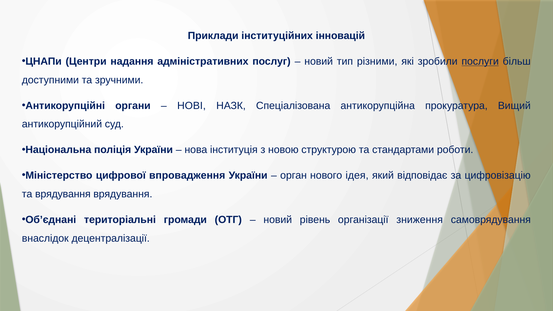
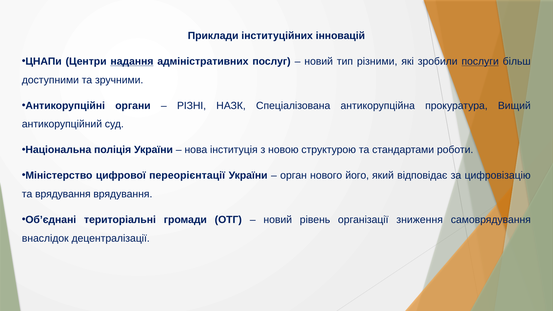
надання underline: none -> present (132, 61)
НОВІ: НОВІ -> РІЗНІ (192, 106)
впровадження: впровадження -> переорієнтації (187, 175)
ідея: ідея -> його (357, 175)
